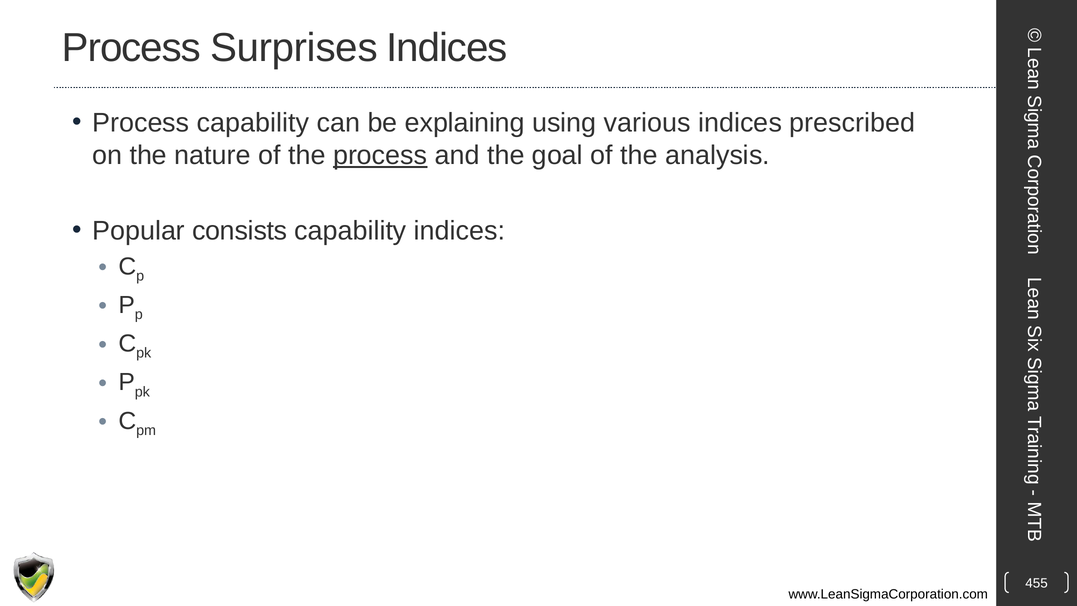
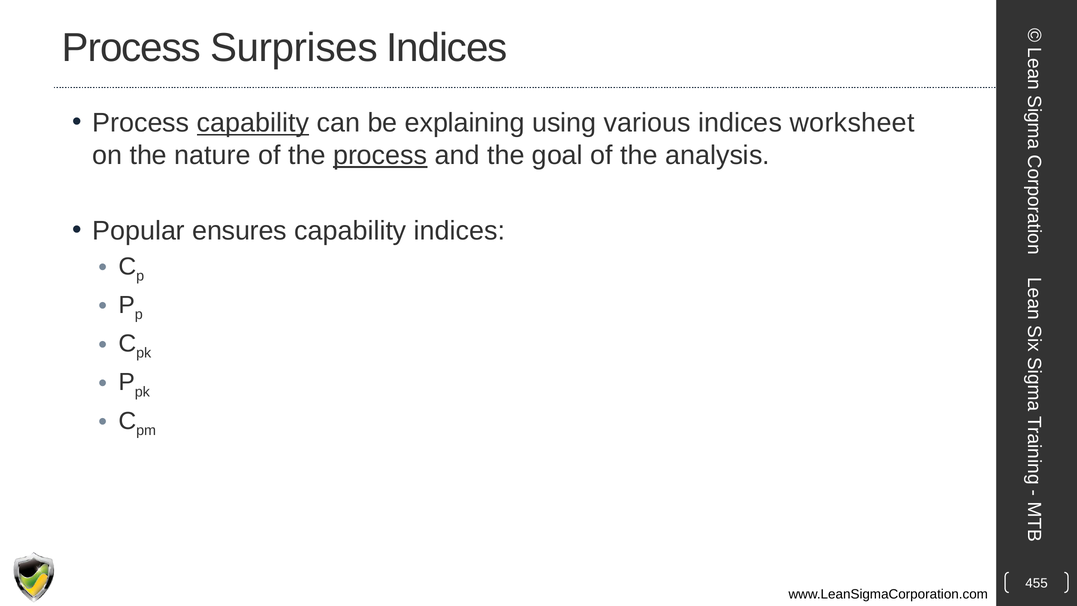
capability underline: none -> present (253, 123)
prescribed: prescribed -> worksheet (852, 123)
consists: consists -> ensures (240, 231)
